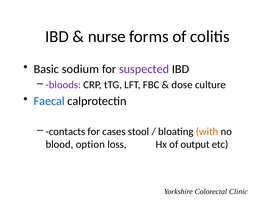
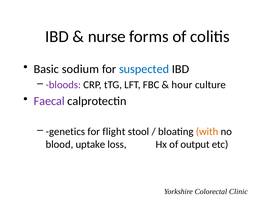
suspected colour: purple -> blue (144, 69)
dose: dose -> hour (182, 85)
Faecal colour: blue -> purple (49, 101)
contacts: contacts -> genetics (65, 132)
cases: cases -> flight (114, 132)
option: option -> uptake (90, 145)
